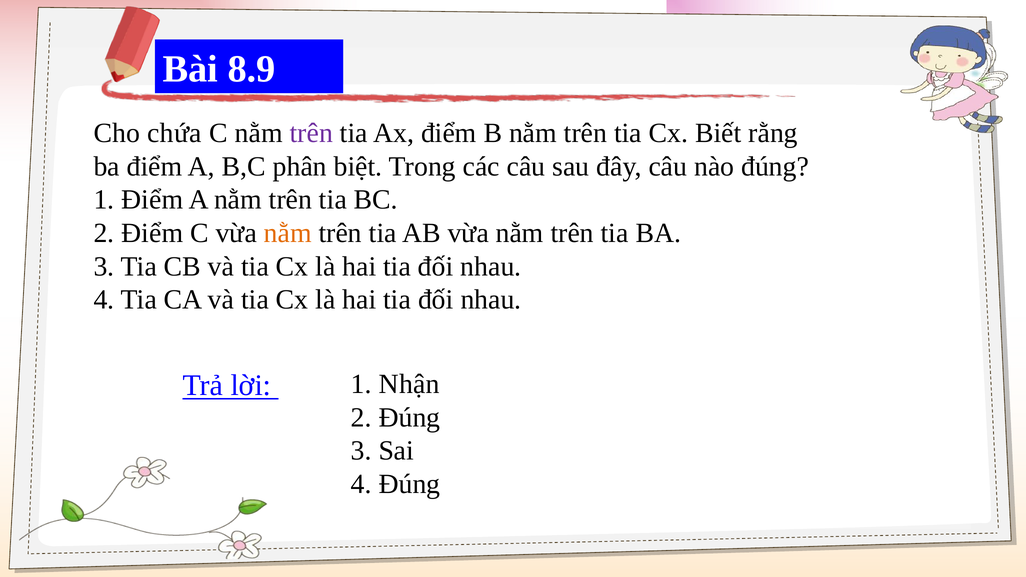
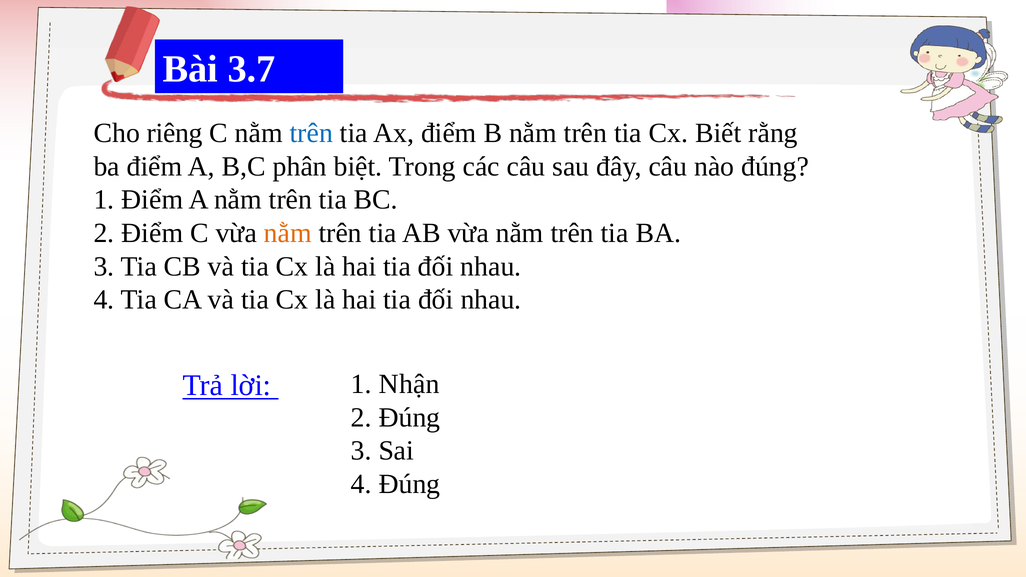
8.9: 8.9 -> 3.7 (252, 69)
chứa: chứa -> riêng (175, 133)
trên colour: purple -> blue (311, 133)
